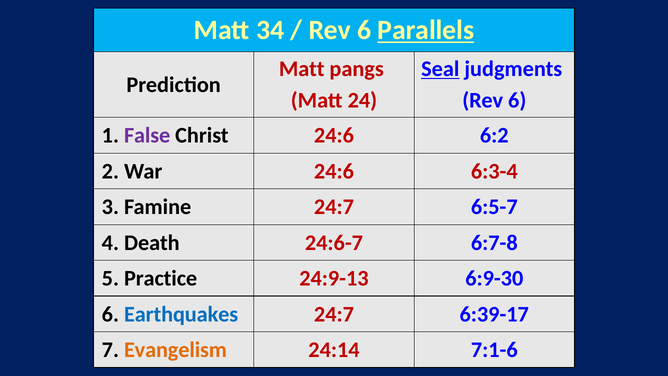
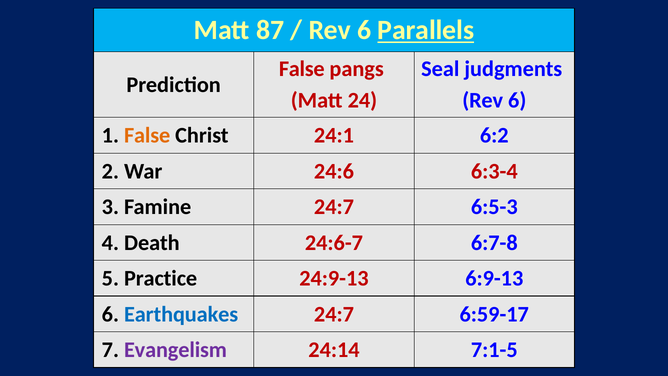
34: 34 -> 87 (270, 30)
Matt: Matt -> False (302, 69)
Seal underline: present -> none (440, 69)
False colour: purple -> orange (147, 135)
Christ 24:6: 24:6 -> 24:1 (334, 135)
6:5-7: 6:5-7 -> 6:5-3 (494, 207)
6:9-30: 6:9-30 -> 6:9-13 (494, 278)
6:39-17: 6:39-17 -> 6:59-17 (494, 314)
Evangelism colour: orange -> purple (175, 350)
7:1-6: 7:1-6 -> 7:1-5 (494, 350)
